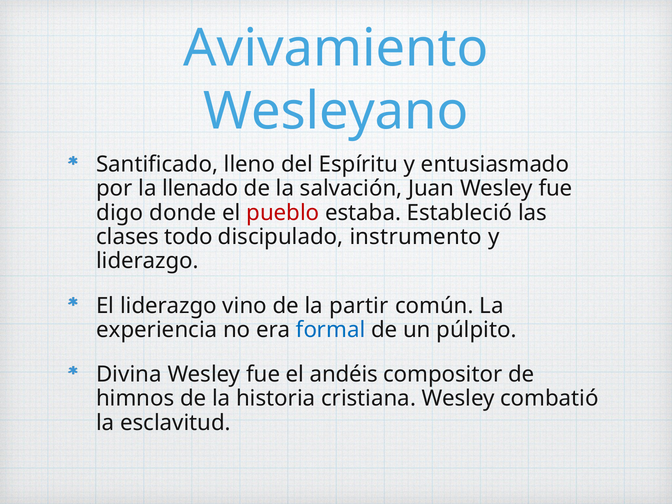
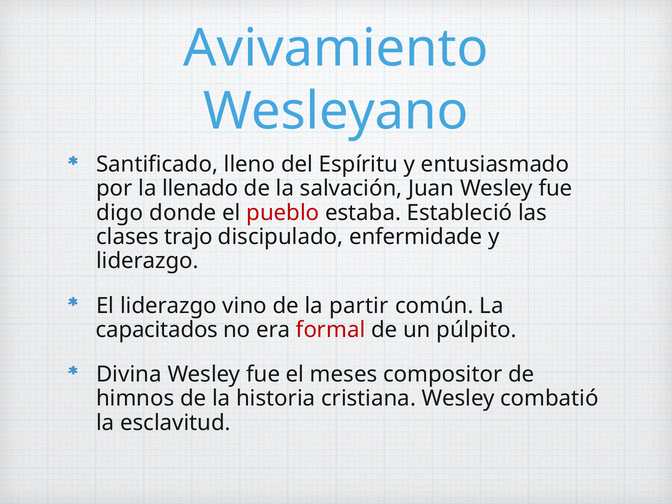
todo: todo -> trajo (189, 237)
instrumento: instrumento -> enfermidade (416, 237)
experiencia: experiencia -> capacitados (157, 330)
formal colour: blue -> red (331, 330)
andéis: andéis -> meses (344, 375)
